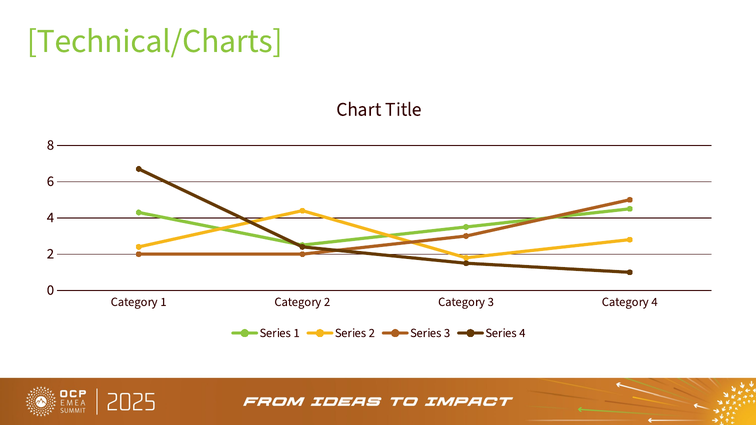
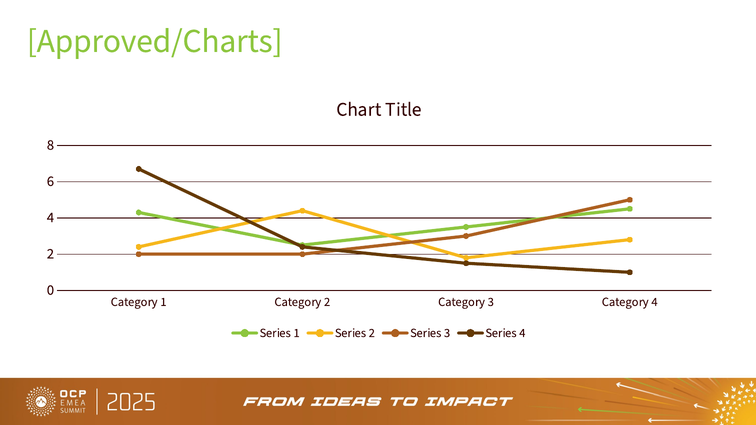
Technical/Charts: Technical/Charts -> Approved/Charts (155, 41)
